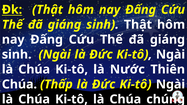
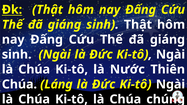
Thấp: Thấp -> Láng (56, 84)
